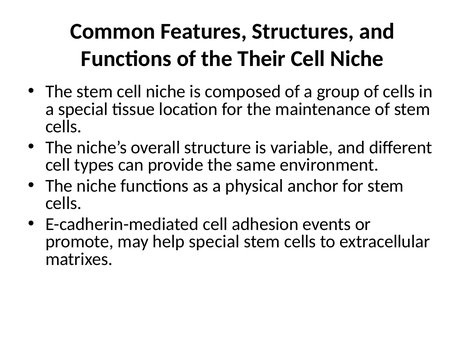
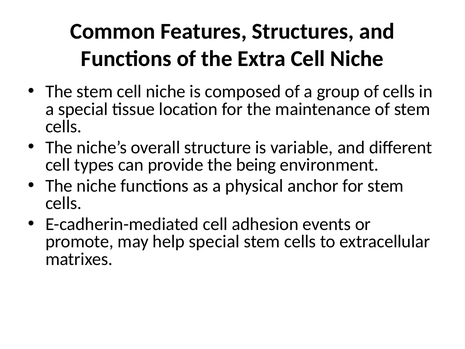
Their: Their -> Extra (262, 59)
same: same -> being (256, 165)
